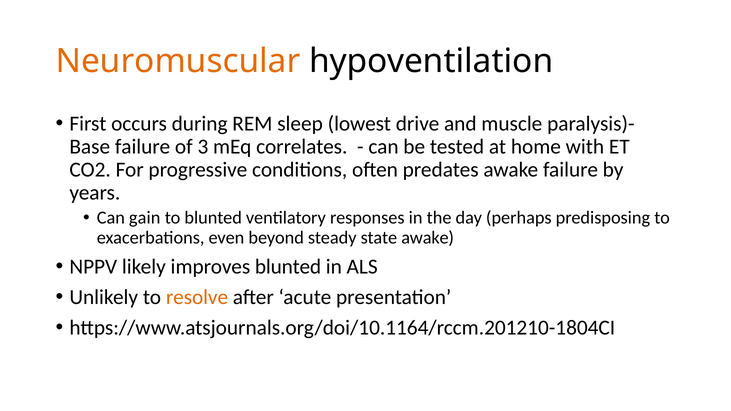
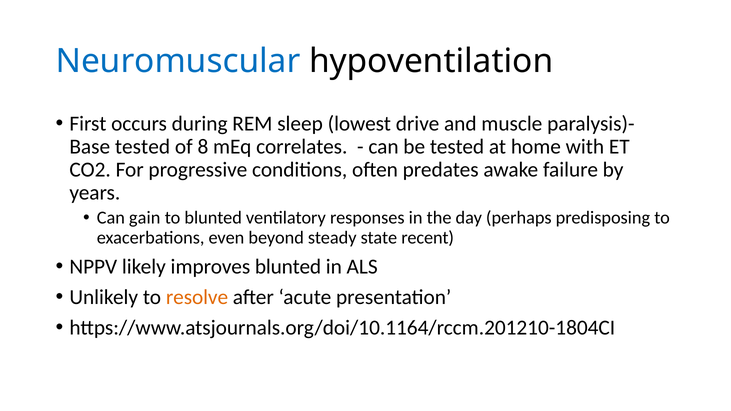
Neuromuscular colour: orange -> blue (178, 61)
Base failure: failure -> tested (143, 147)
3: 3 -> 8 (203, 147)
state awake: awake -> recent (428, 238)
